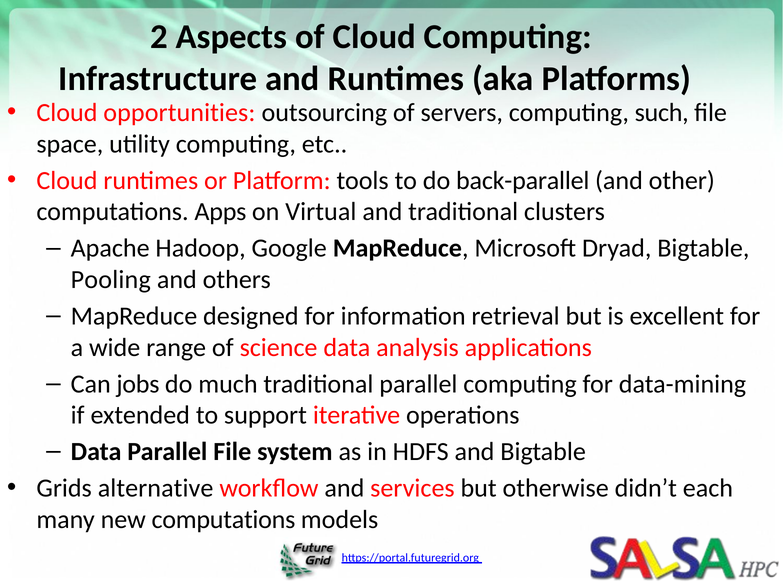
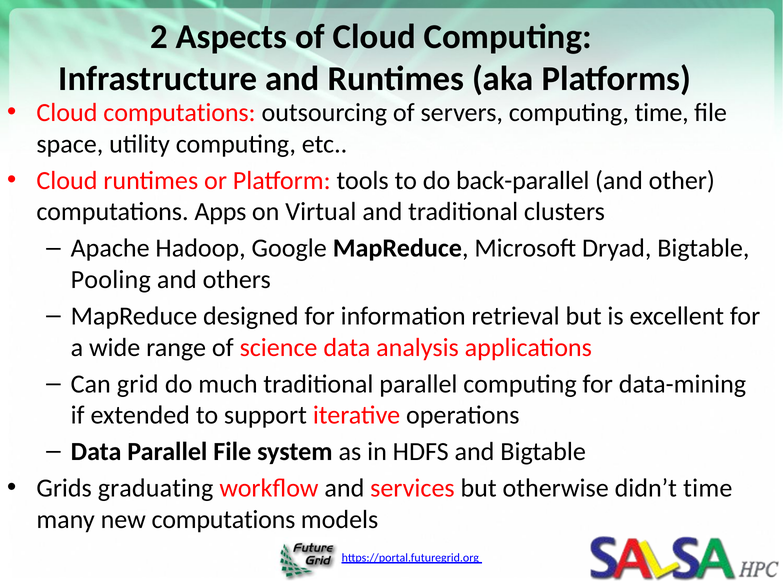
Cloud opportunities: opportunities -> computations (179, 113)
computing such: such -> time (662, 113)
jobs: jobs -> grid (138, 384)
alternative: alternative -> graduating (156, 489)
didn’t each: each -> time (708, 489)
